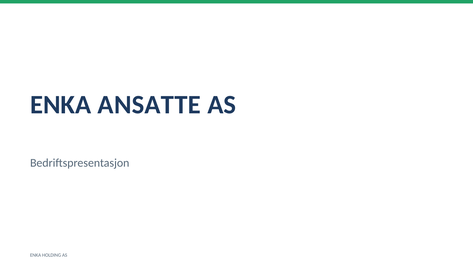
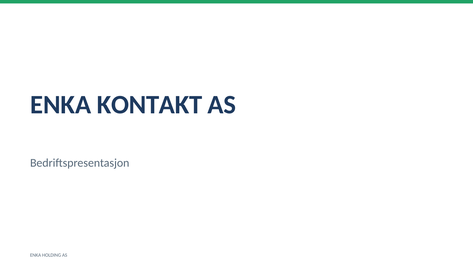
ANSATTE: ANSATTE -> KONTAKT (149, 105)
